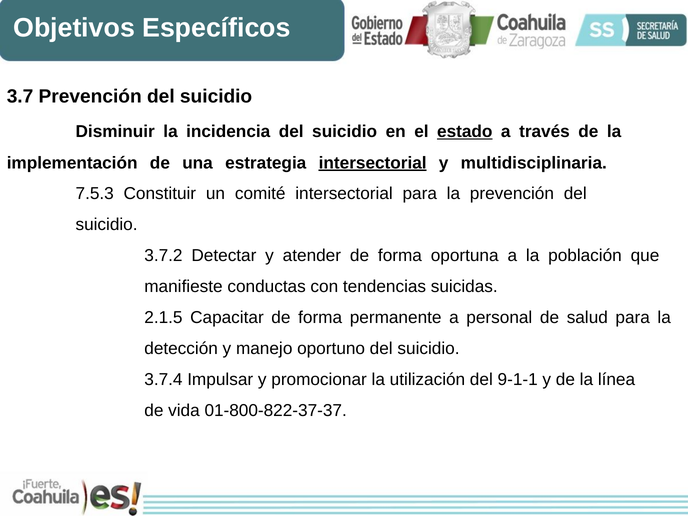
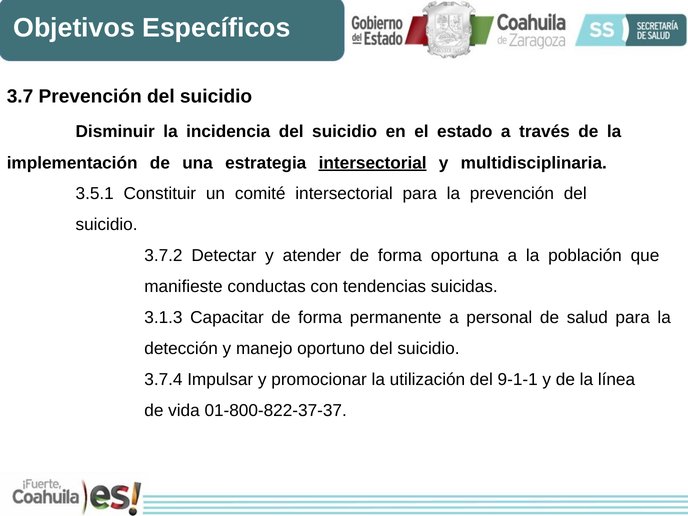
estado underline: present -> none (465, 132)
7.5.3: 7.5.3 -> 3.5.1 (95, 194)
2.1.5: 2.1.5 -> 3.1.3 (163, 318)
